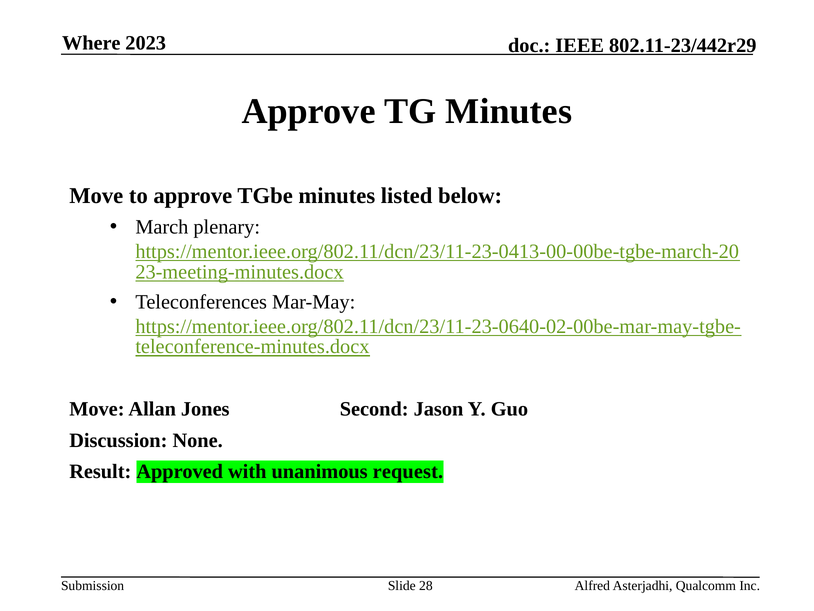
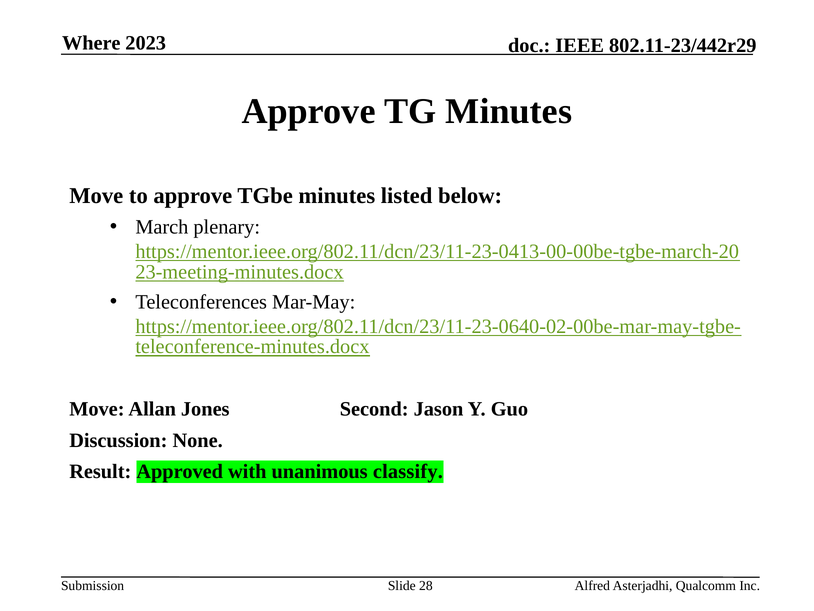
request: request -> classify (408, 471)
